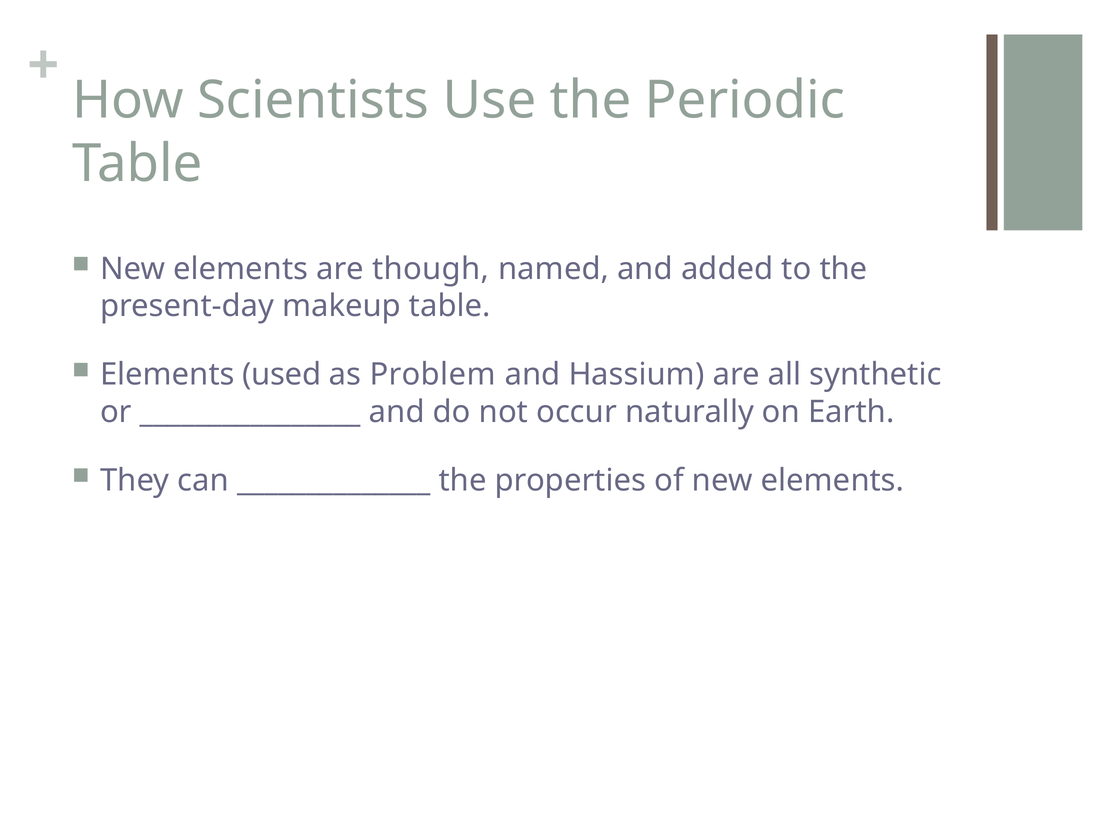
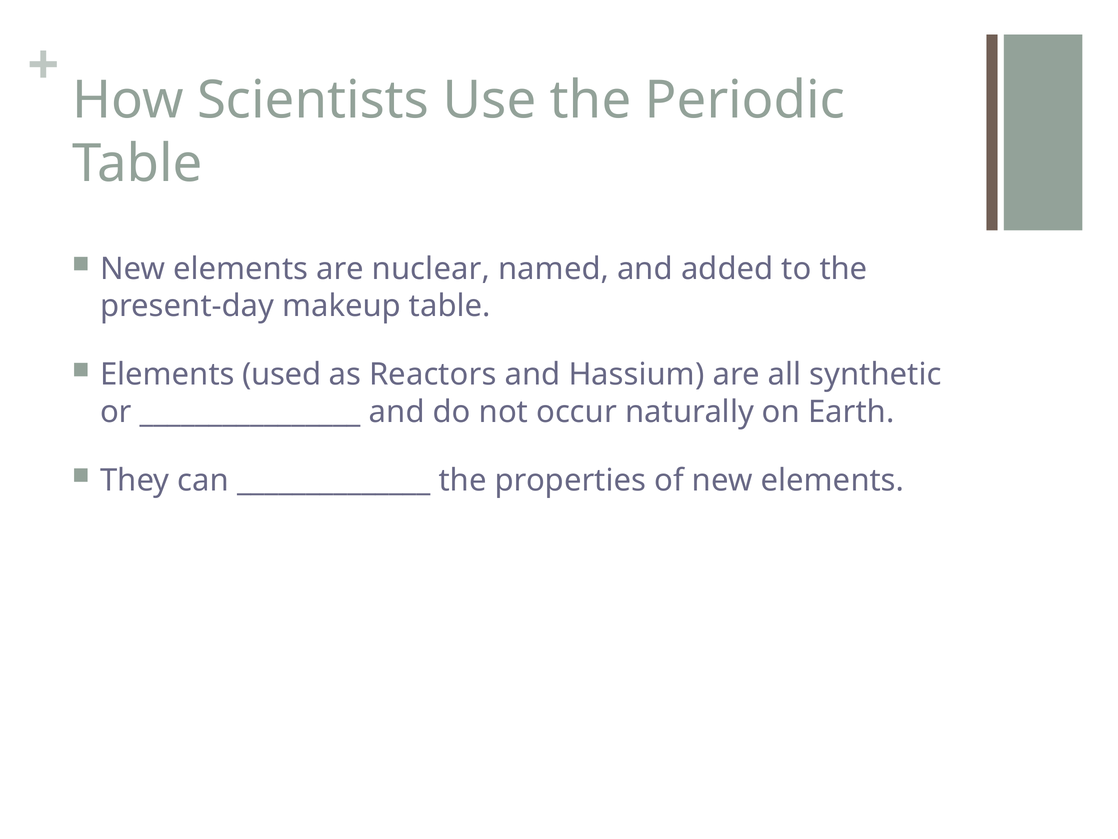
though: though -> nuclear (431, 269)
Problem: Problem -> Reactors (433, 374)
